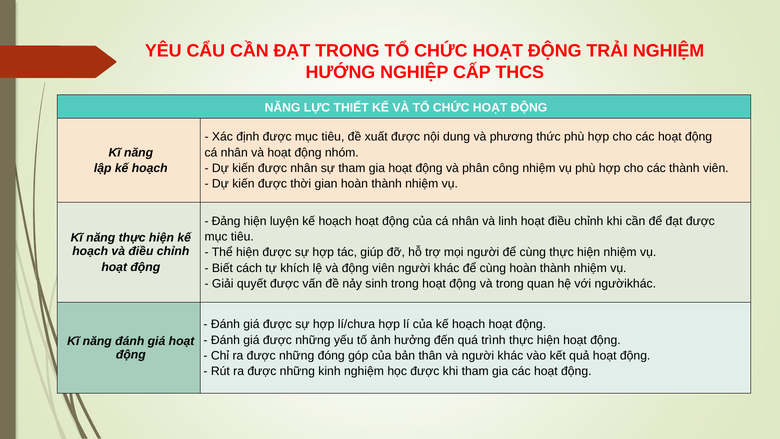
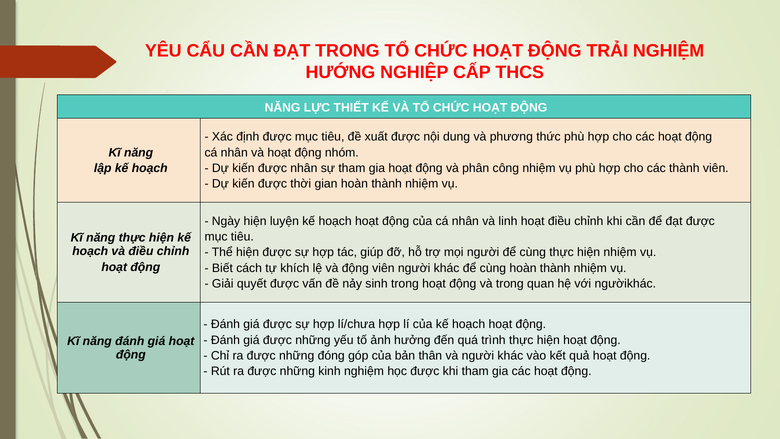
Đảng: Đảng -> Ngày (226, 221)
